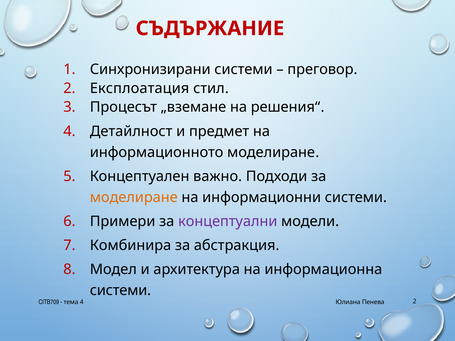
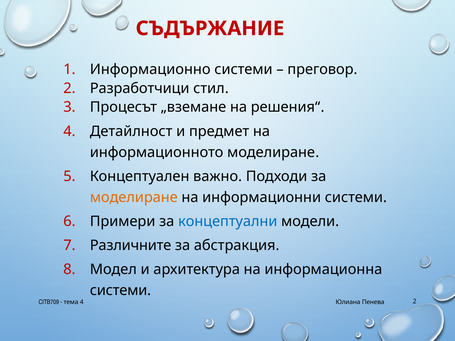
Синхронизирани: Синхронизирани -> Информационно (150, 70)
Експлоатация: Експлоатация -> Разработчици (140, 88)
концептуални colour: purple -> blue (228, 221)
Комбинира: Комбинира -> Различните (131, 246)
